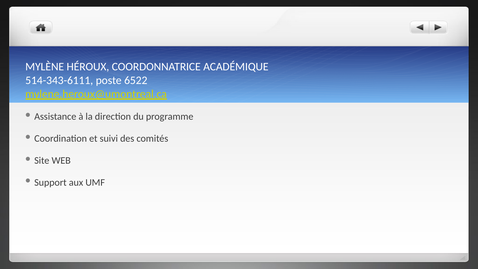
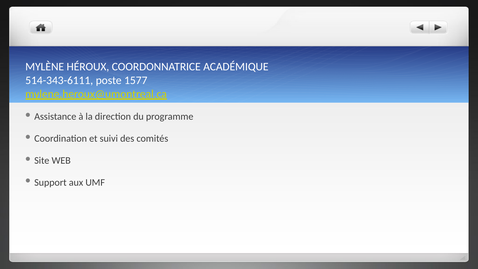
6522: 6522 -> 1577 (136, 80)
